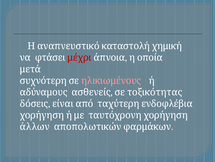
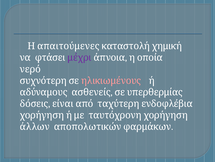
αναπνευστικό: αναπνευστικό -> απαιτούμενες (68, 46)
μέχρι colour: red -> purple (79, 57)
μετά: μετά -> νερό (30, 69)
τοξικότητας: τοξικότητας -> υπερθερμίας (155, 92)
